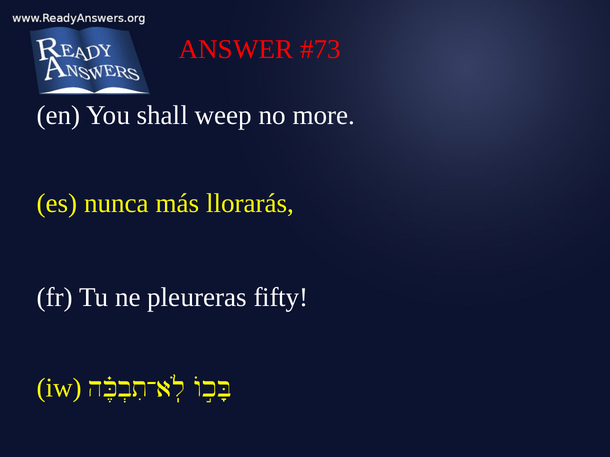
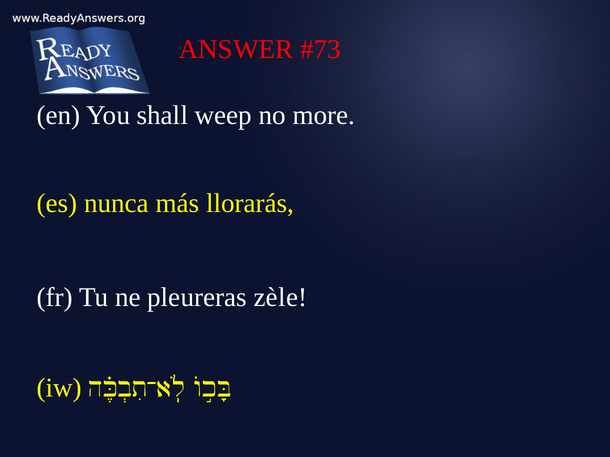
fifty: fifty -> zèle (281, 298)
